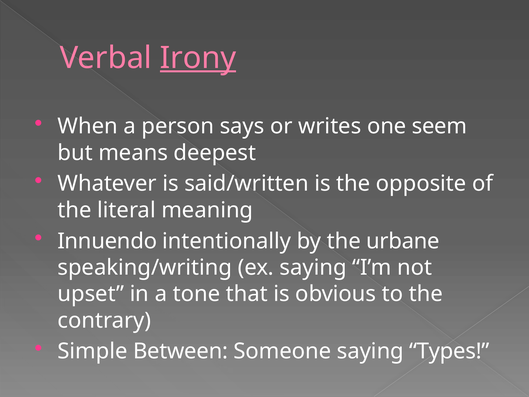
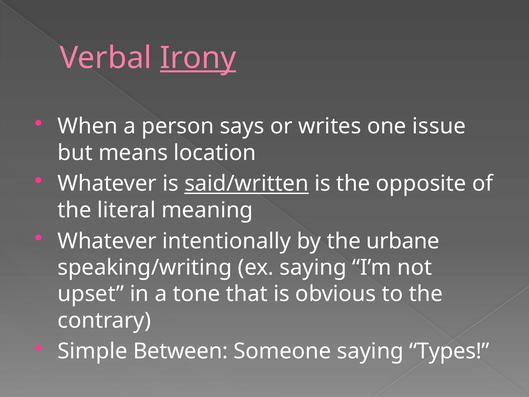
seem: seem -> issue (439, 126)
deepest: deepest -> location (215, 153)
said/written underline: none -> present (247, 184)
Innuendo: Innuendo -> Whatever (107, 241)
